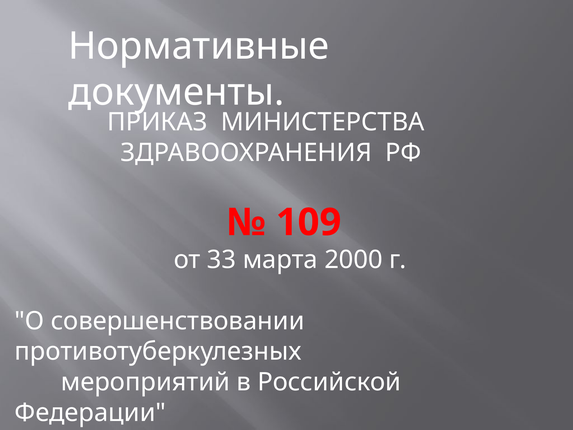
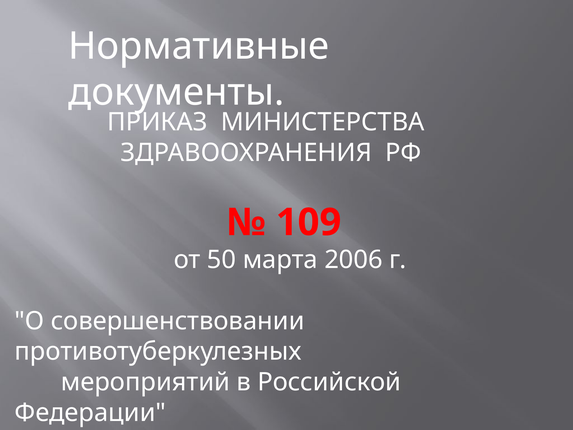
33: 33 -> 50 (222, 260)
2000: 2000 -> 2006 (354, 260)
